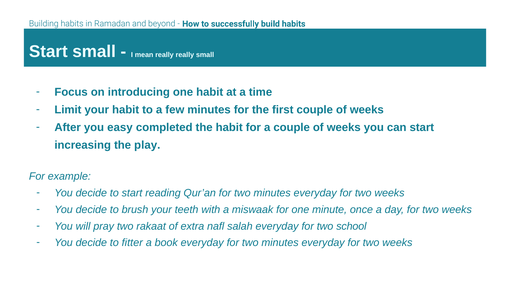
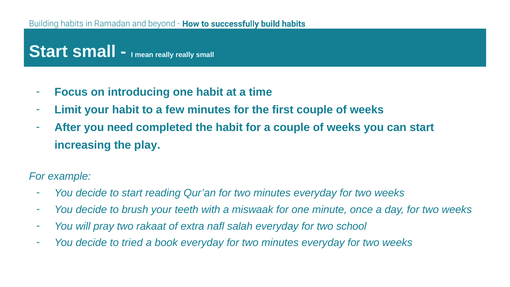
easy: easy -> need (120, 127)
fitter: fitter -> tried (132, 243)
